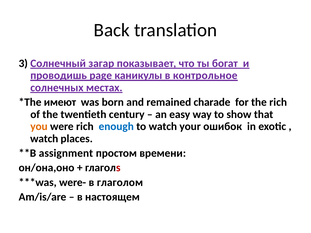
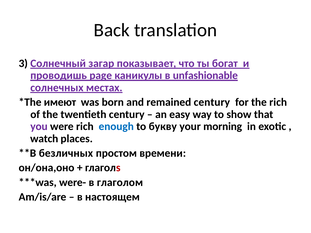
контрольное: контрольное -> unfashionable (205, 76)
remained charade: charade -> century (212, 102)
you colour: orange -> purple (39, 127)
to watch: watch -> букву (163, 127)
ошибок: ошибок -> morning (223, 127)
assignment: assignment -> безличных (66, 153)
